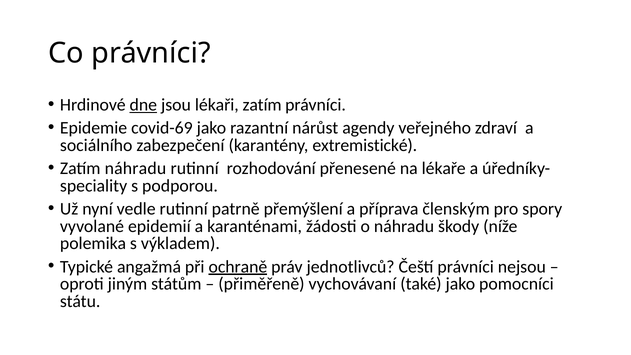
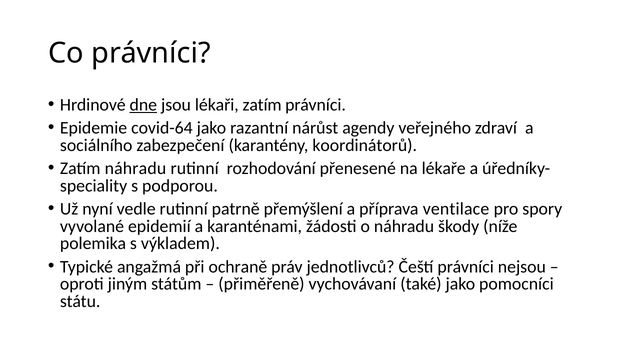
covid-69: covid-69 -> covid-64 (162, 128)
extremistické: extremistické -> koordinátorů (365, 145)
členským: členským -> ventilace (456, 209)
ochraně underline: present -> none (238, 267)
